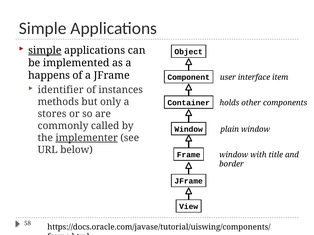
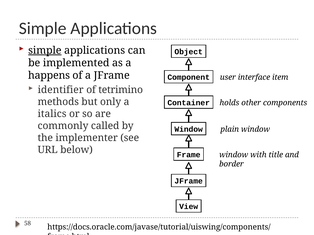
instances: instances -> tetrimino (121, 90)
stores: stores -> italics (52, 114)
implementer underline: present -> none (87, 138)
